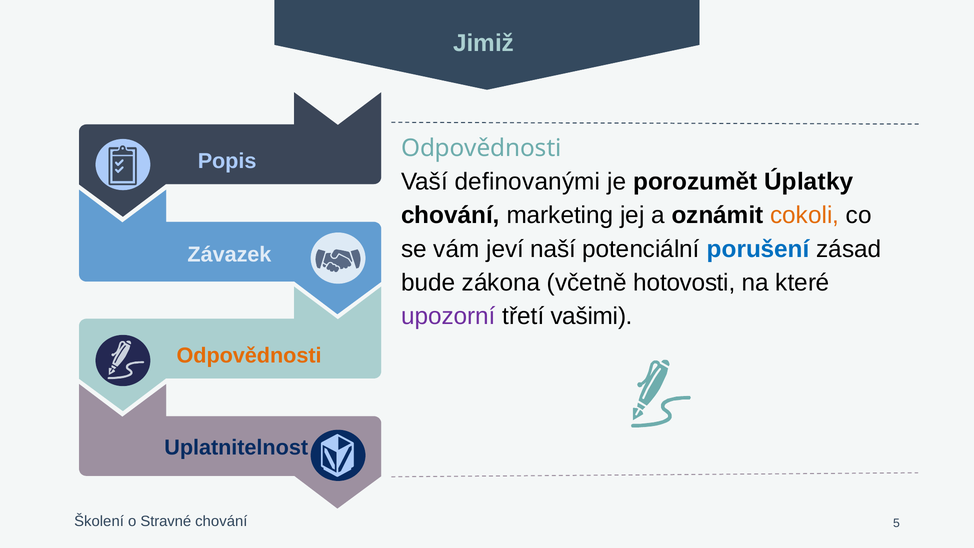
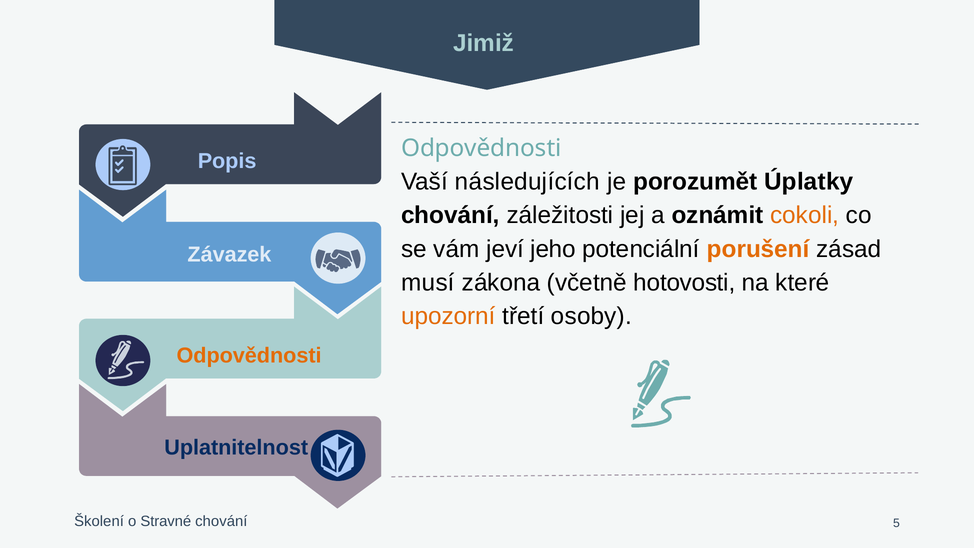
definovanými: definovanými -> následujících (527, 182)
marketing: marketing -> záležitosti (560, 215)
naší: naší -> jeho (553, 249)
porušení colour: blue -> orange (758, 249)
bude: bude -> musí (428, 283)
upozorní colour: purple -> orange (448, 316)
vašimi: vašimi -> osoby (591, 316)
